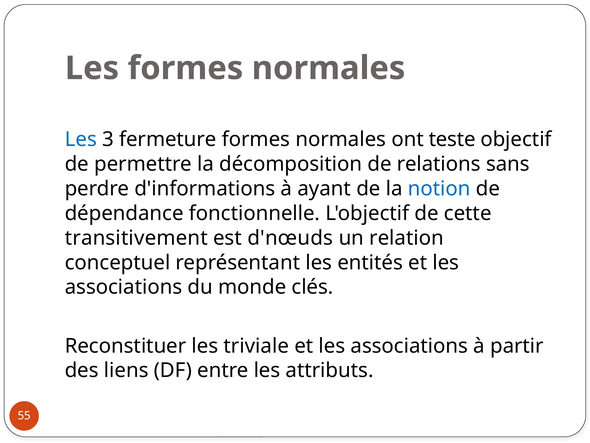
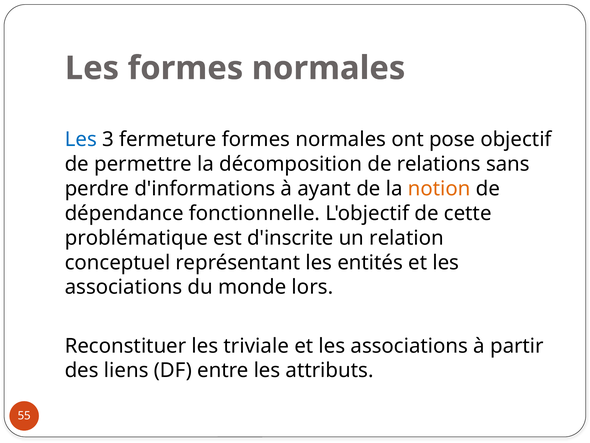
teste: teste -> pose (452, 139)
notion colour: blue -> orange (439, 189)
transitivement: transitivement -> problématique (136, 238)
d'nœuds: d'nœuds -> d'inscrite (290, 238)
clés: clés -> lors (312, 287)
